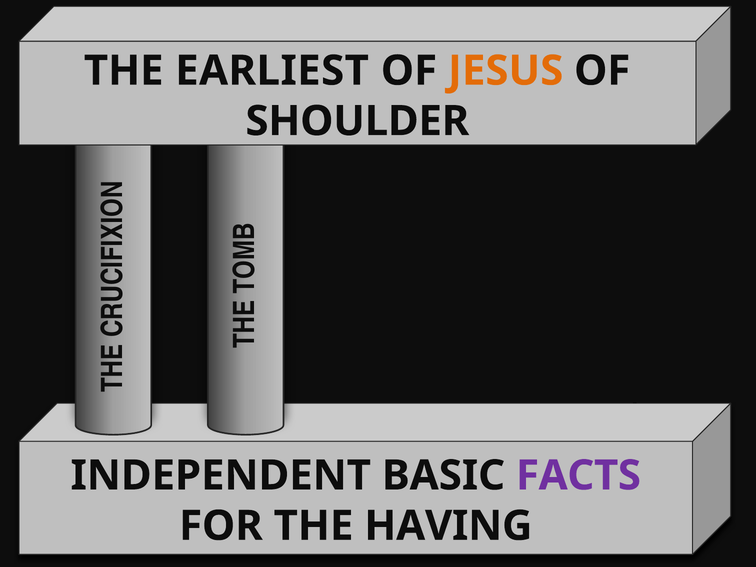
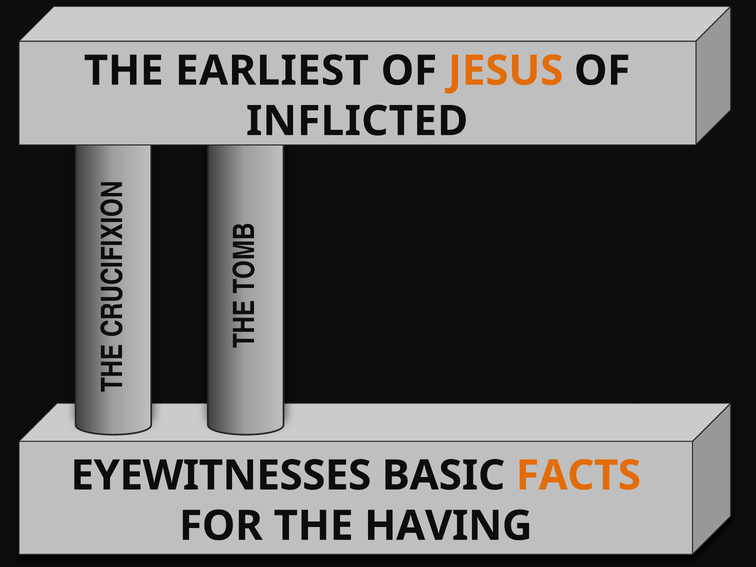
SHOULDER: SHOULDER -> INFLICTED (357, 121)
INDEPENDENT: INDEPENDENT -> EYEWITNESSES (221, 476)
FACTS colour: purple -> orange (578, 476)
